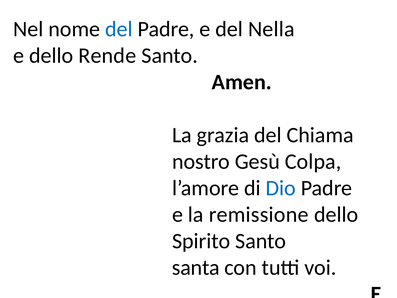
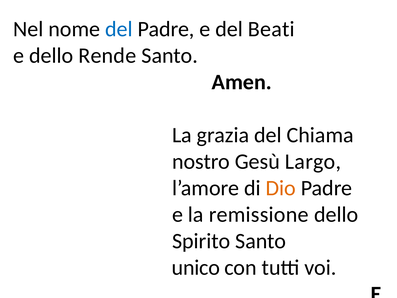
Nella: Nella -> Beati (271, 29)
Colpa: Colpa -> Largo (313, 161)
Dio colour: blue -> orange (281, 188)
santa: santa -> unico (196, 267)
